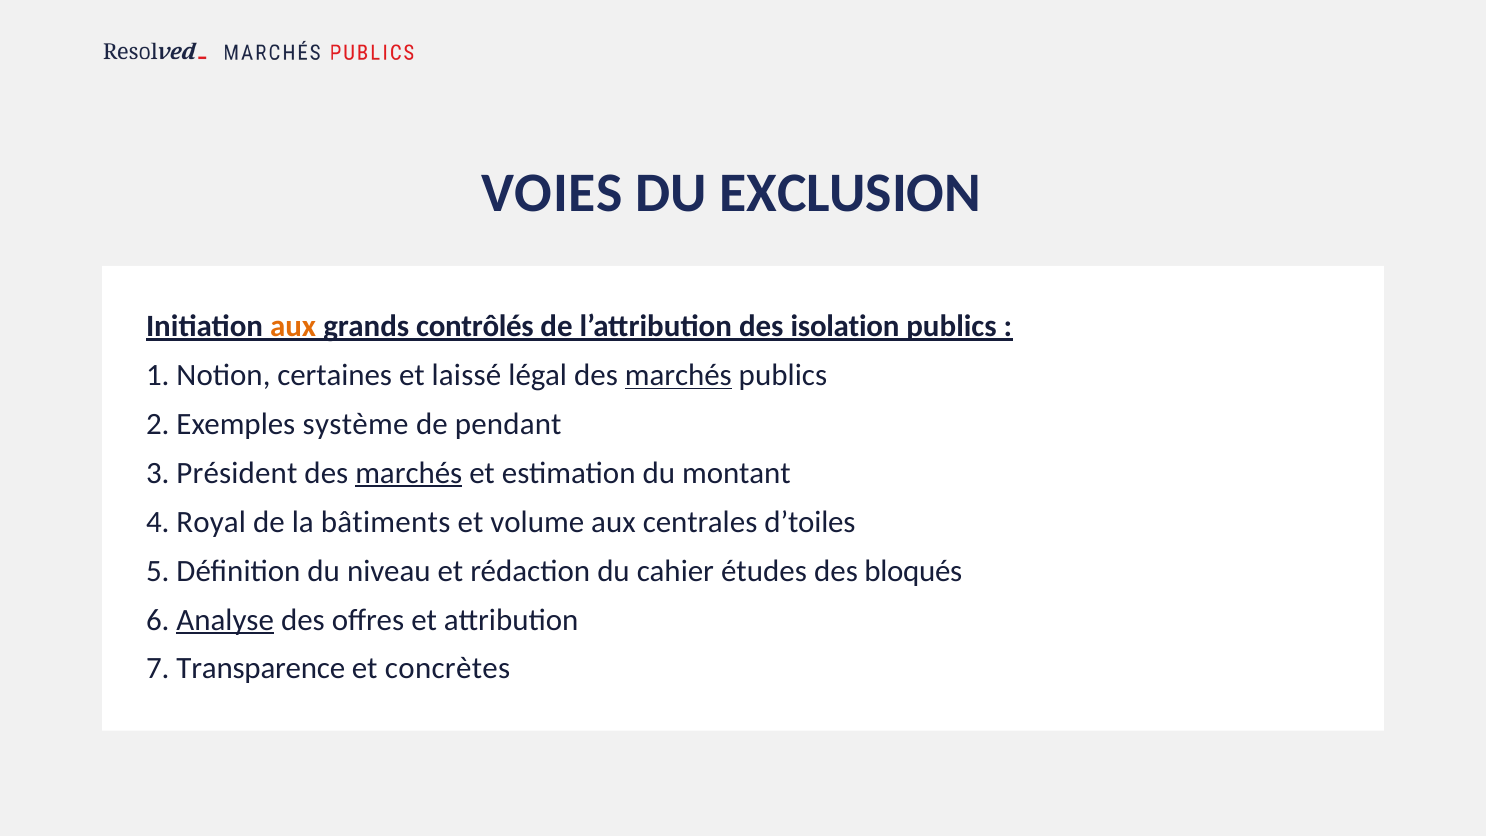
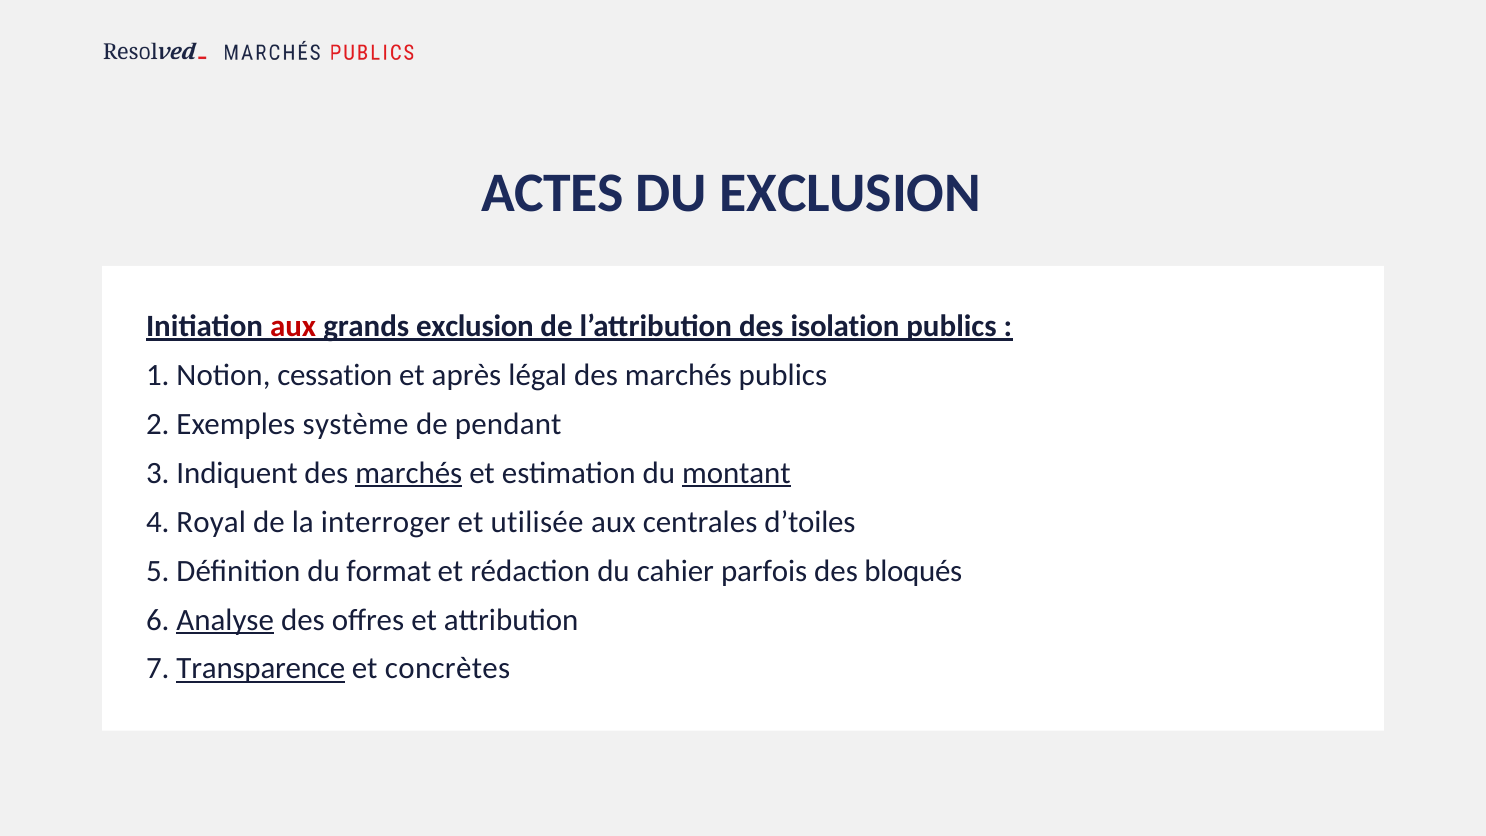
VOIES: VOIES -> ACTES (552, 193)
aux colour: orange -> red (293, 326)
grands contrôlés: contrôlés -> exclusion (475, 326)
certaines: certaines -> cessation (335, 375)
laissé: laissé -> après (467, 375)
marchés underline: present -> none (678, 375)
Président: Président -> Indiquent (237, 473)
montant underline: none -> present (736, 473)
bâtiments: bâtiments -> interroger (386, 522)
volume: volume -> utilisée (537, 522)
niveau: niveau -> format (389, 571)
études: études -> parfois (764, 571)
Transparence underline: none -> present (261, 669)
